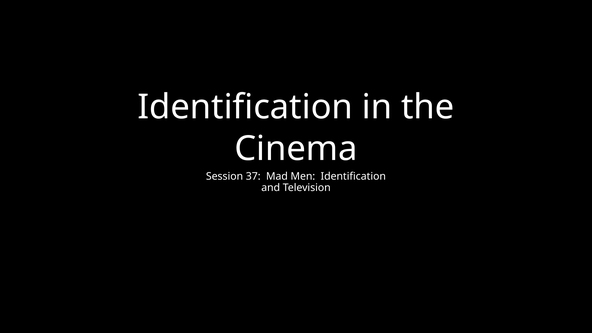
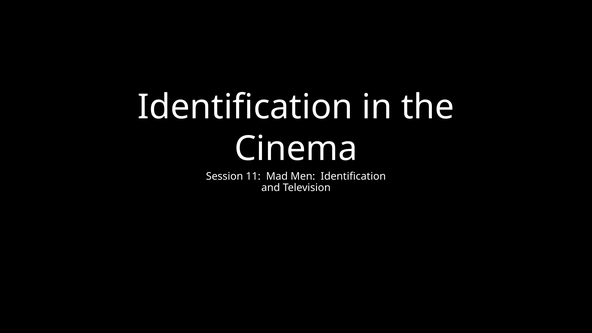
37: 37 -> 11 (253, 176)
